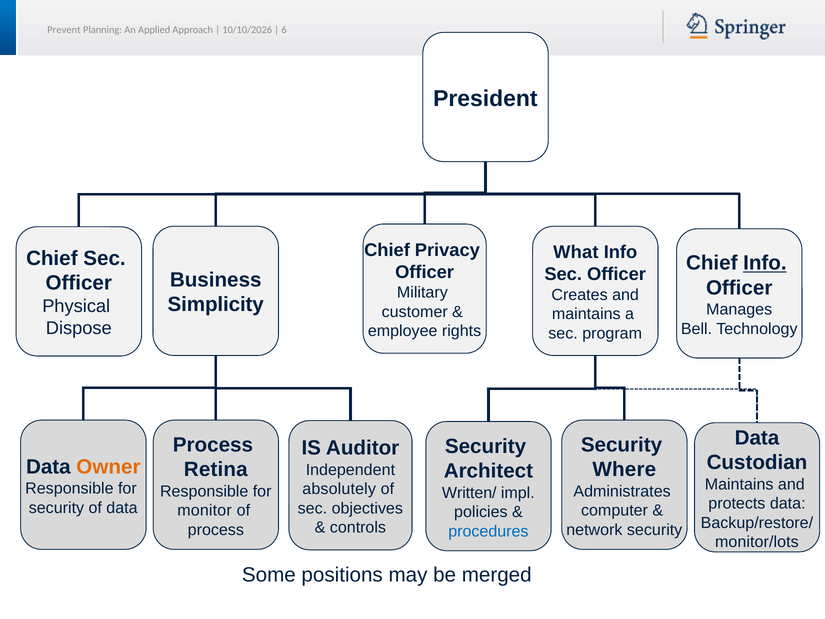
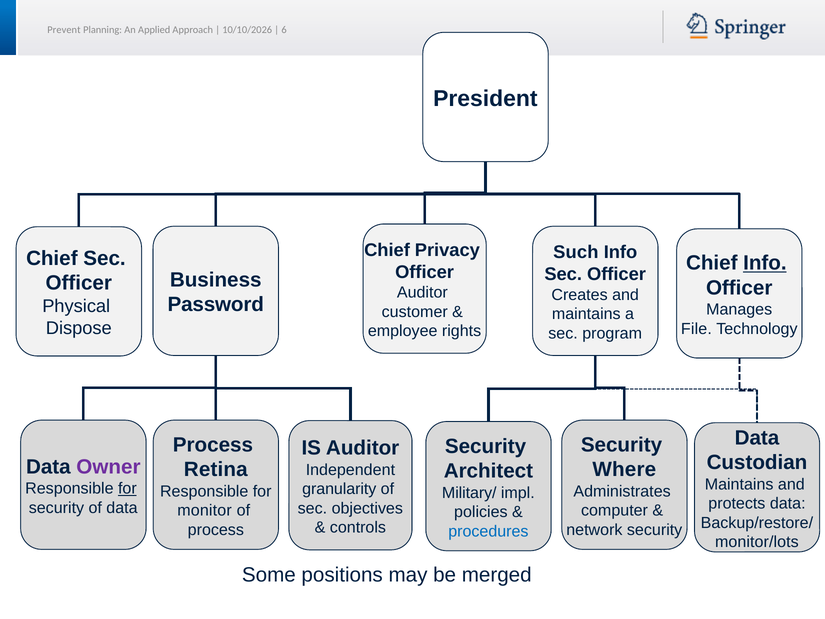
What: What -> Such (576, 252)
Military: Military -> Auditor (422, 292)
Simplicity: Simplicity -> Password (216, 305)
Bell: Bell -> File (696, 329)
Owner colour: orange -> purple (108, 467)
for underline: none -> present (127, 488)
absolutely: absolutely -> granularity (339, 489)
Written/: Written/ -> Military/ (469, 493)
